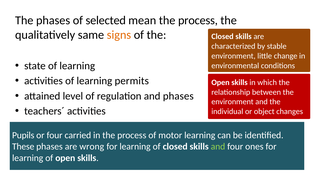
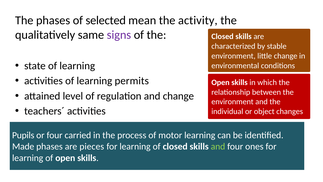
mean the process: process -> activity (198, 20)
signs colour: orange -> purple (119, 35)
and phases: phases -> change (178, 96)
These: These -> Made (23, 146)
wrong: wrong -> pieces (92, 146)
